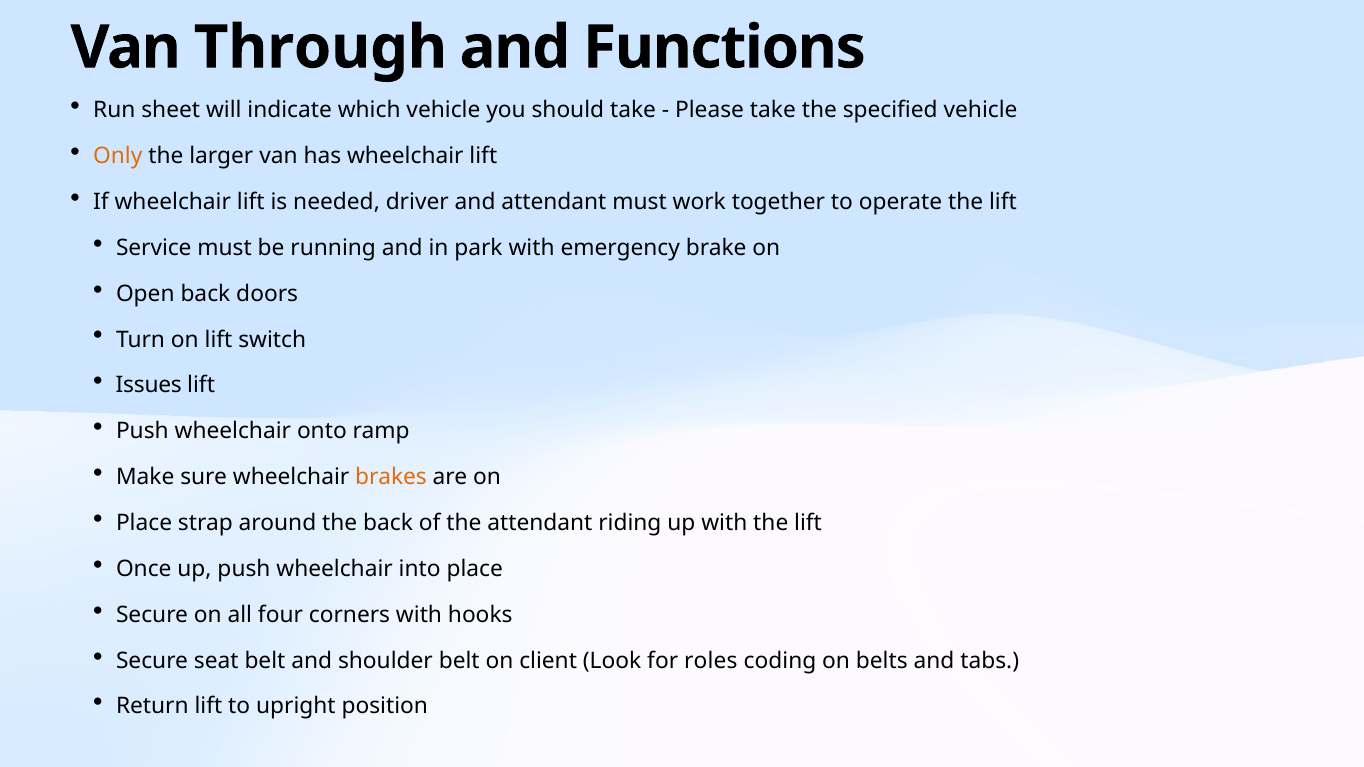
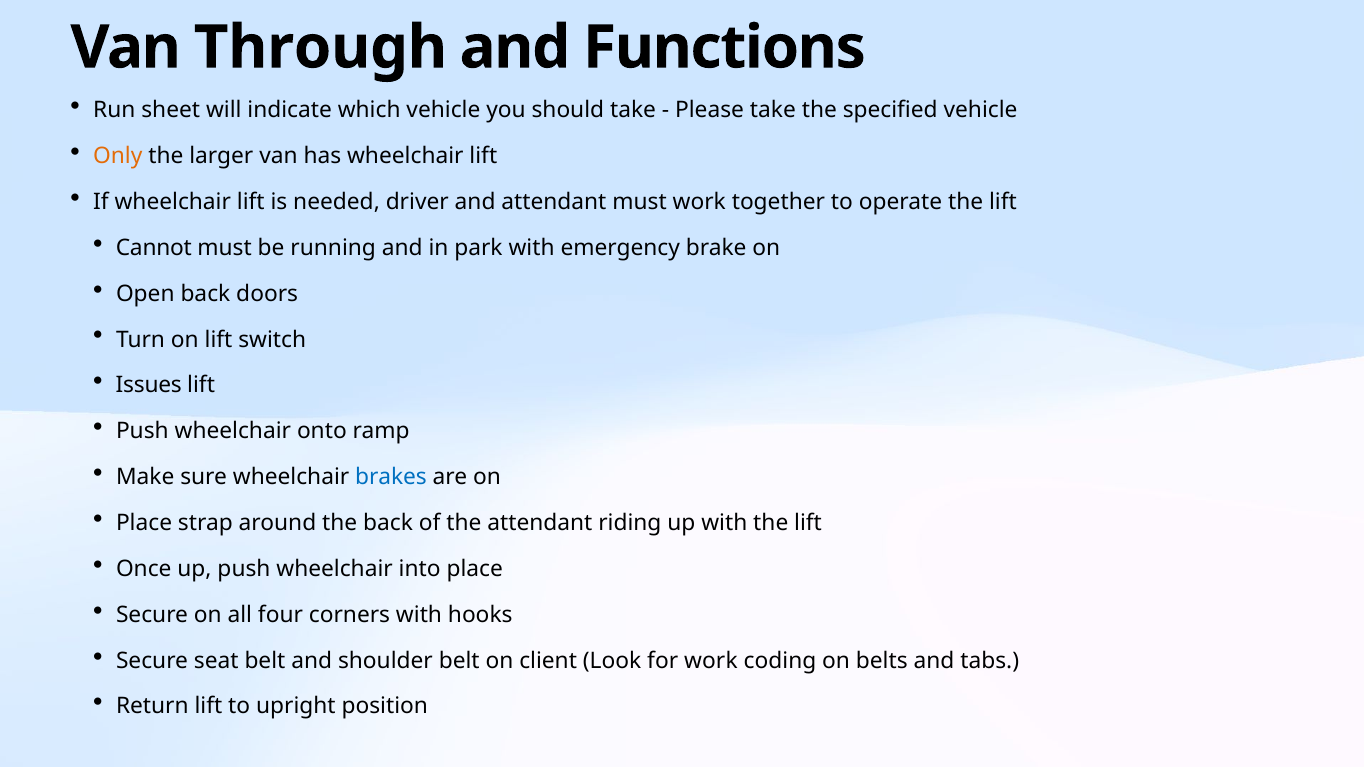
Service: Service -> Cannot (154, 248)
brakes colour: orange -> blue (391, 477)
for roles: roles -> work (711, 661)
